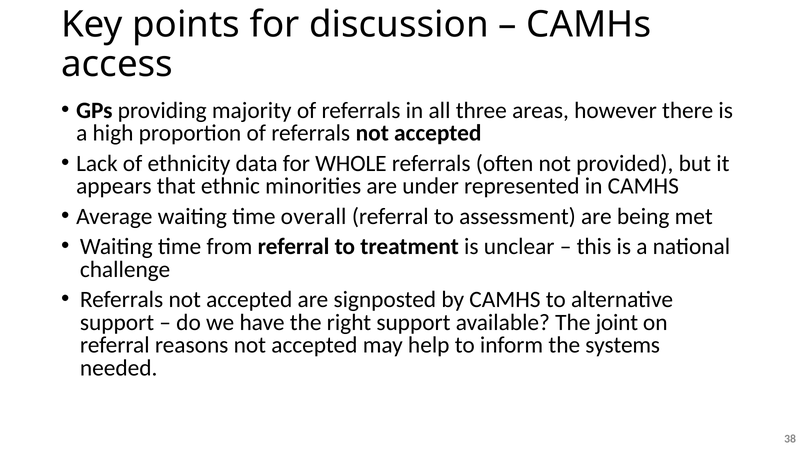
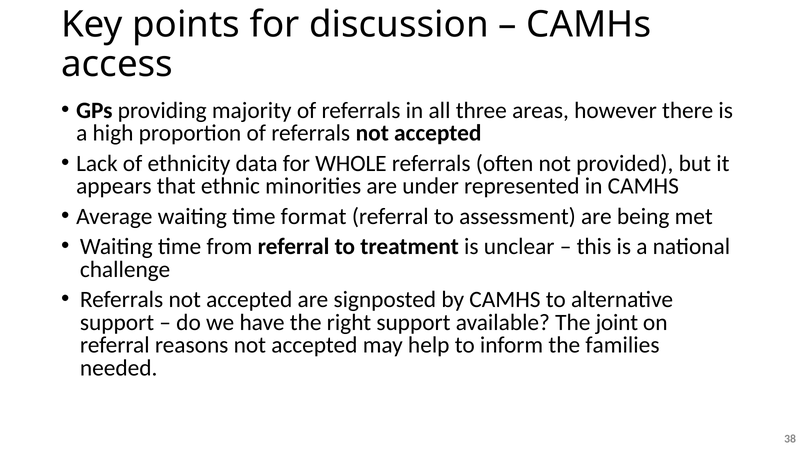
overall: overall -> format (314, 216)
systems: systems -> families (622, 345)
